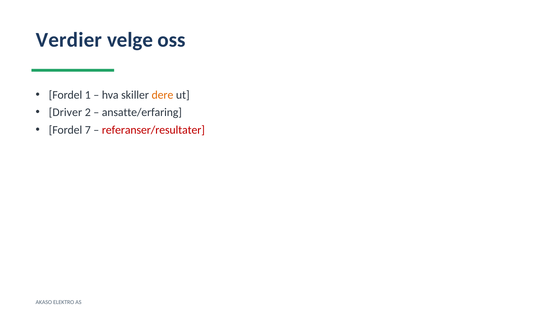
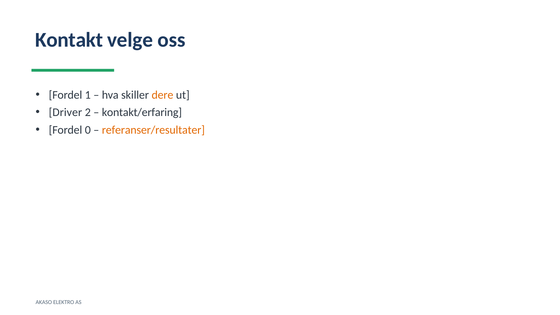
Verdier: Verdier -> Kontakt (69, 40)
ansatte/erfaring: ansatte/erfaring -> kontakt/erfaring (142, 112)
7: 7 -> 0 (88, 130)
referanser/resultater colour: red -> orange (153, 130)
